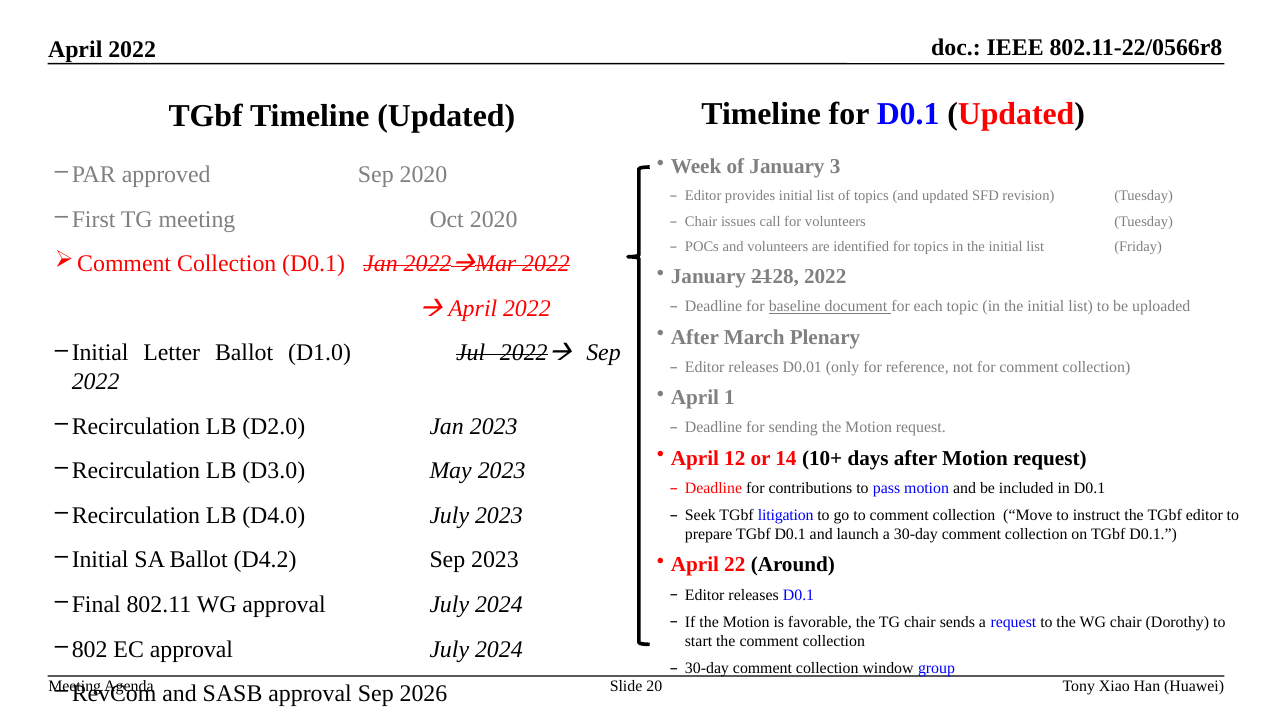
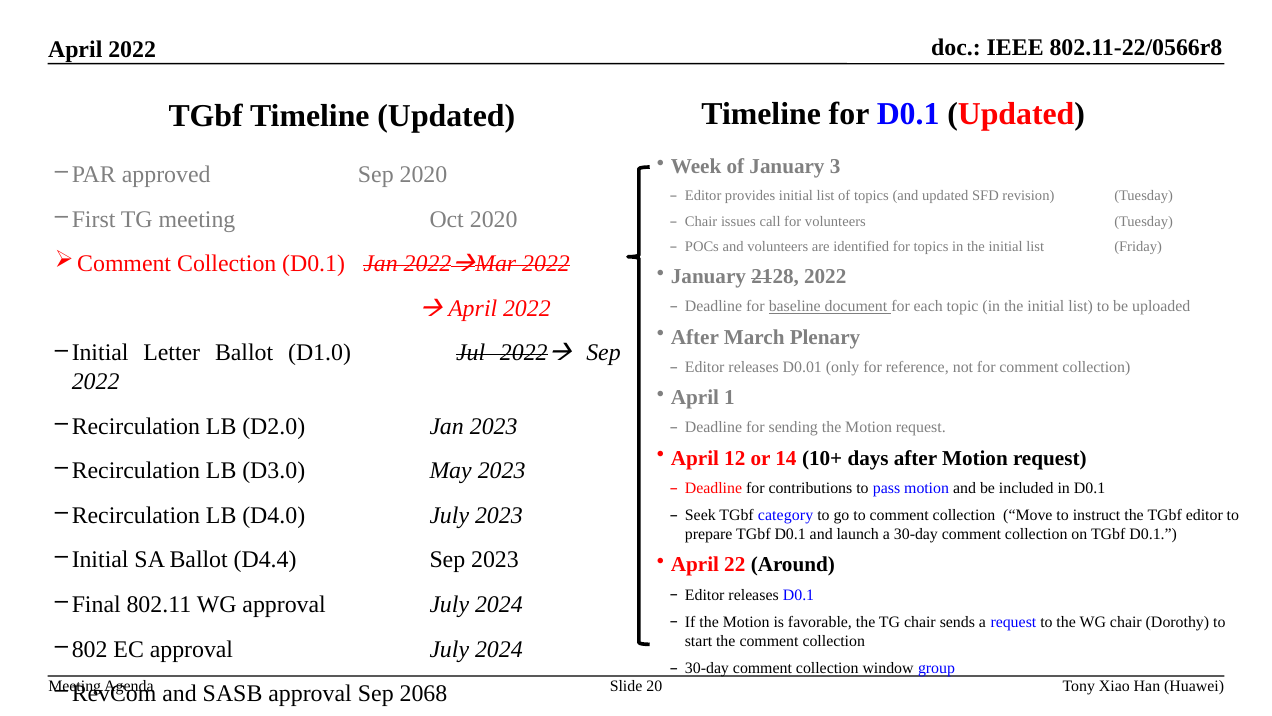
litigation: litigation -> category (786, 515)
D4.2: D4.2 -> D4.4 (265, 560)
2026: 2026 -> 2068 (423, 693)
